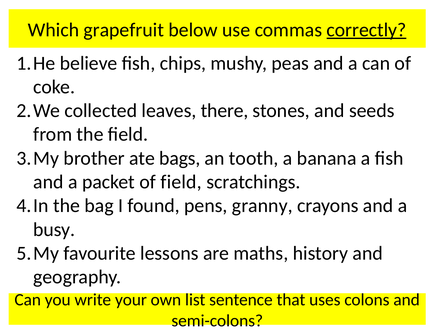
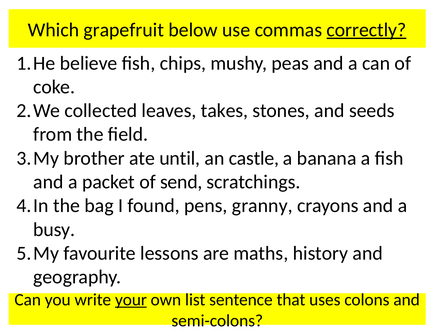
there: there -> takes (224, 111)
bags: bags -> until (180, 158)
tooth: tooth -> castle (254, 158)
of field: field -> send (181, 182)
your underline: none -> present (131, 300)
